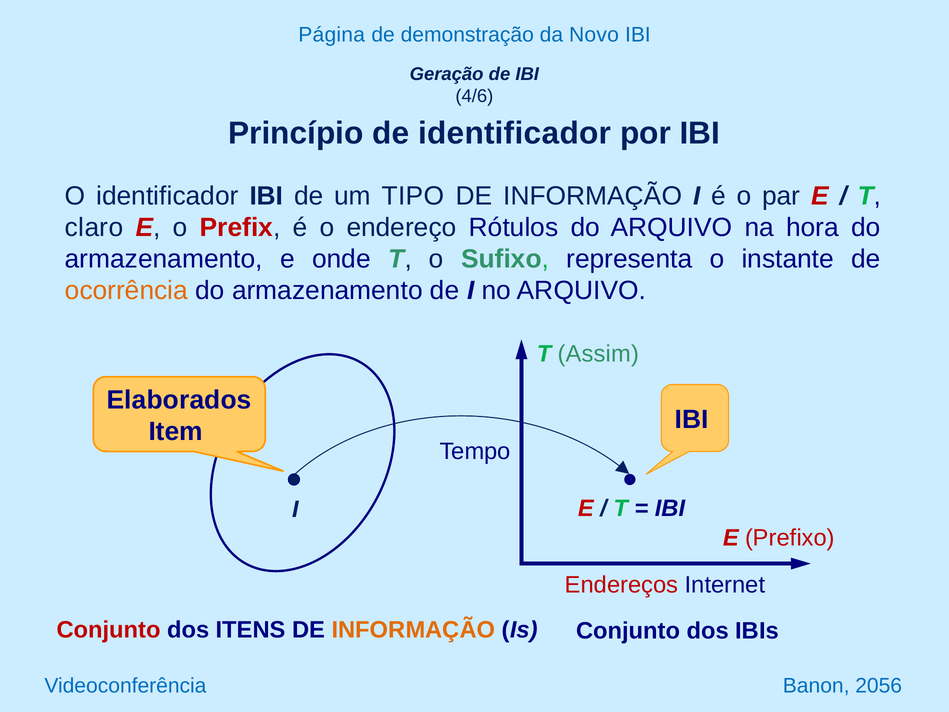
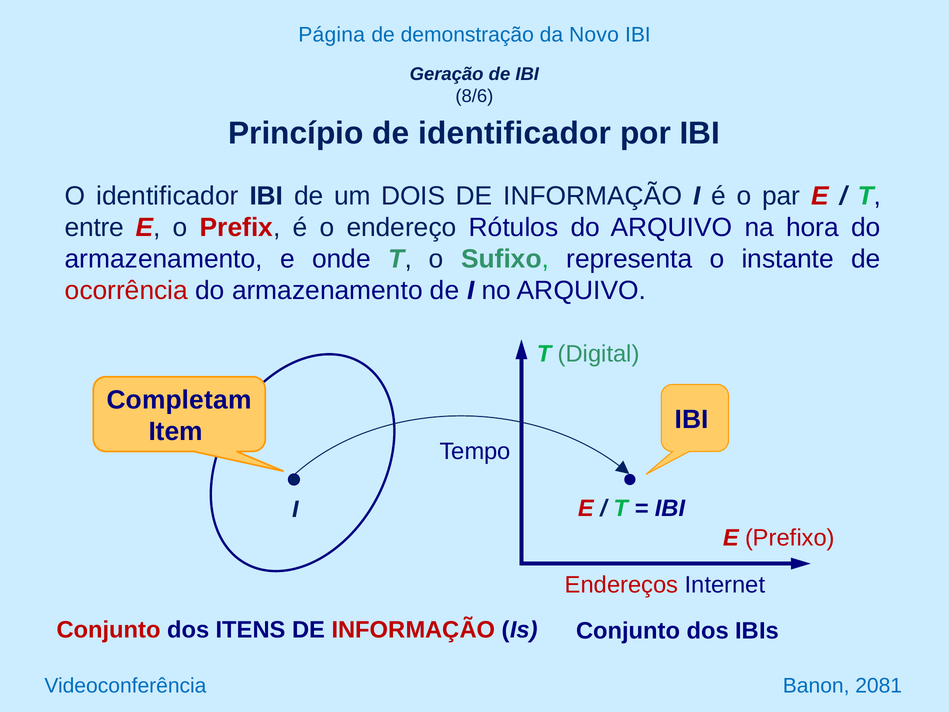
4/6: 4/6 -> 8/6 (474, 96)
TIPO: TIPO -> DOIS (413, 196)
claro: claro -> entre (94, 227)
ocorrência colour: orange -> red (126, 291)
Assim: Assim -> Digital (599, 354)
Elaborados: Elaborados -> Completam (179, 400)
INFORMAÇÃO colour: orange -> red (413, 630)
2056: 2056 -> 2081 (879, 685)
